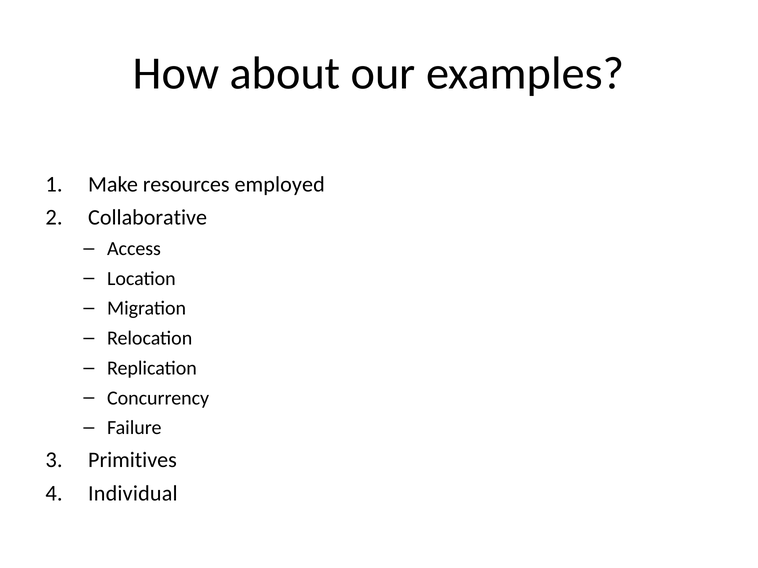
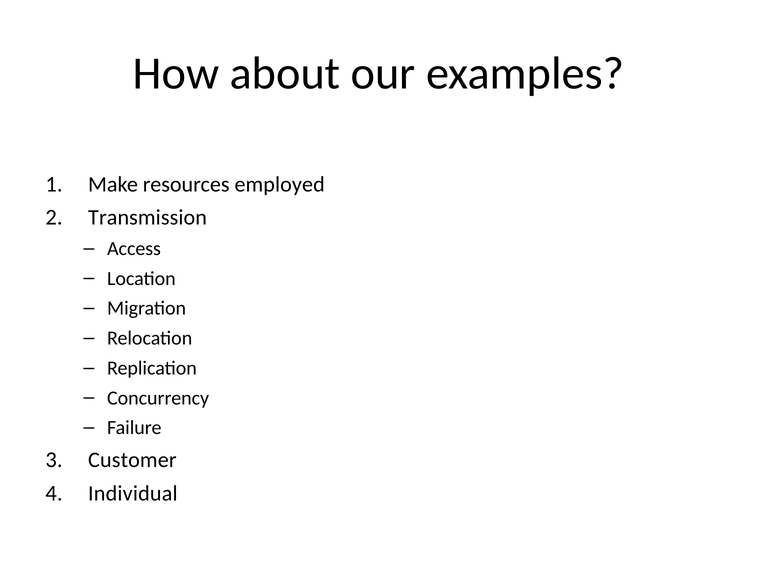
Collaborative: Collaborative -> Transmission (148, 218)
Primitives: Primitives -> Customer (132, 460)
